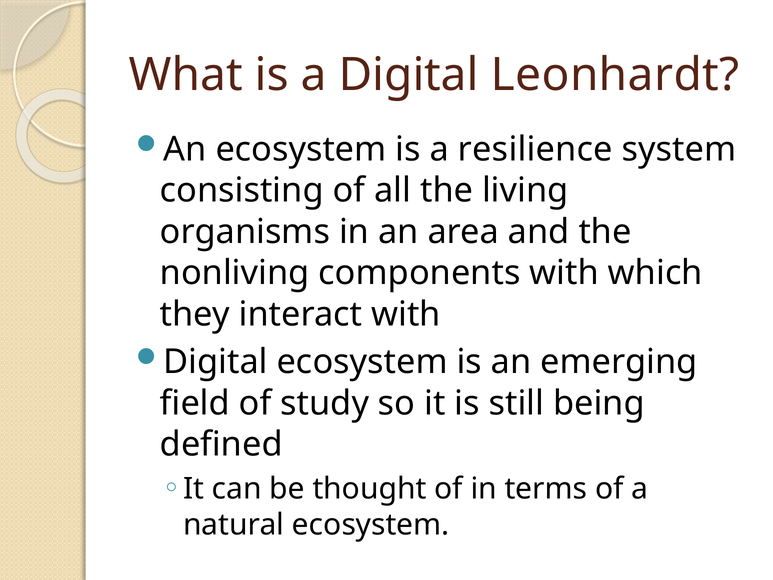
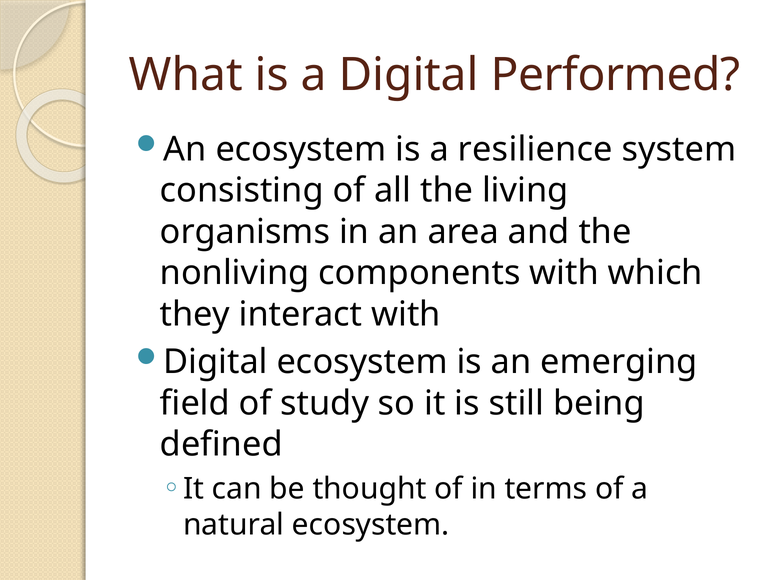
Leonhardt: Leonhardt -> Performed (615, 75)
